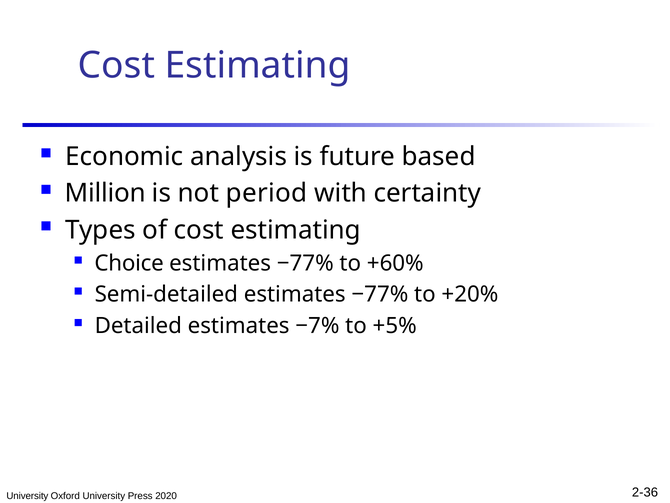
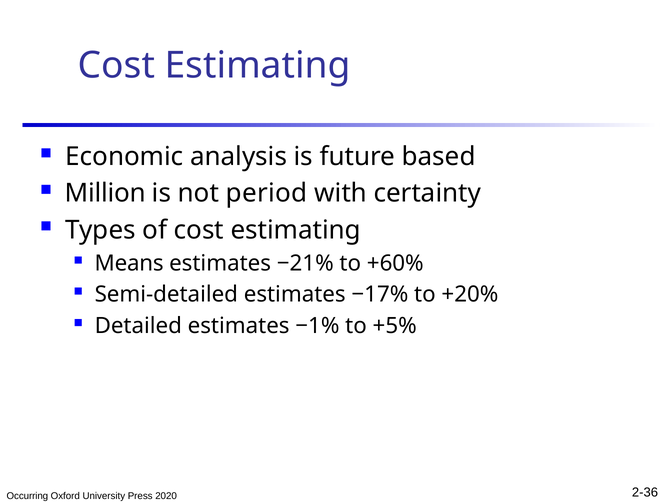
Choice: Choice -> Means (129, 263)
−77%: −77% -> −21% (305, 263)
Semi-detailed estimates −77%: −77% -> −17% (380, 294)
−7%: −7% -> −1% (317, 325)
University: University -> Occurring (27, 496)
